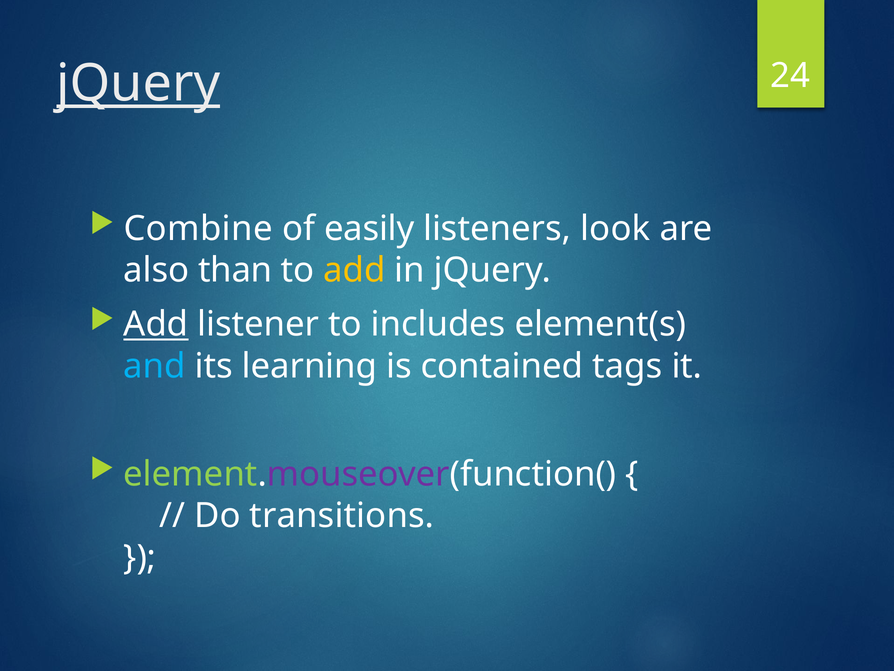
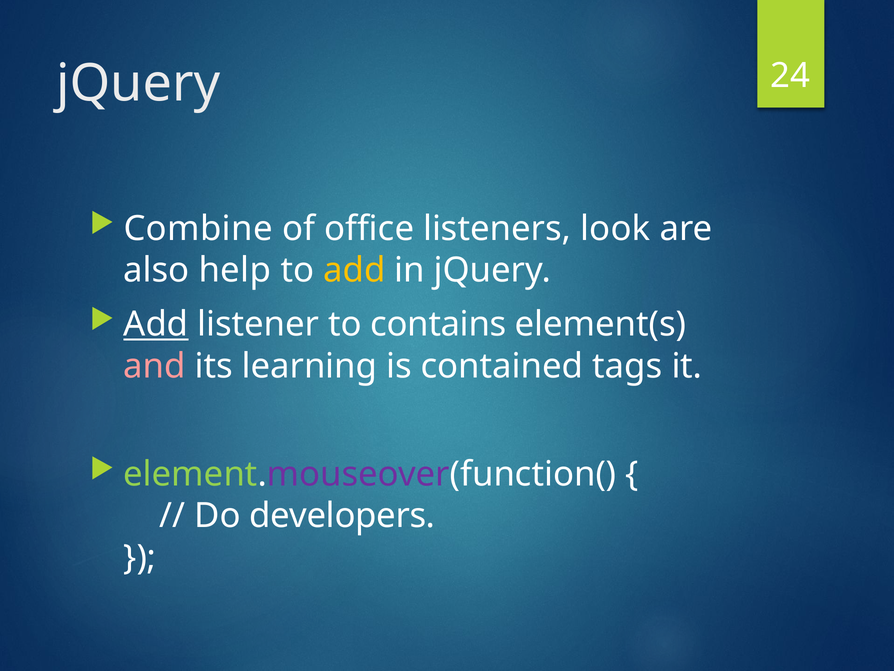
jQuery underline: present -> none (138, 84)
easily: easily -> office (369, 228)
than: than -> help (235, 270)
includes: includes -> contains (438, 324)
and colour: light blue -> pink (155, 366)
transitions: transitions -> developers (342, 516)
